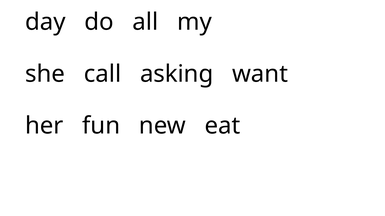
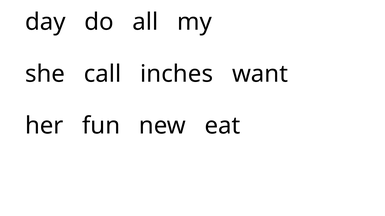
asking: asking -> inches (177, 74)
